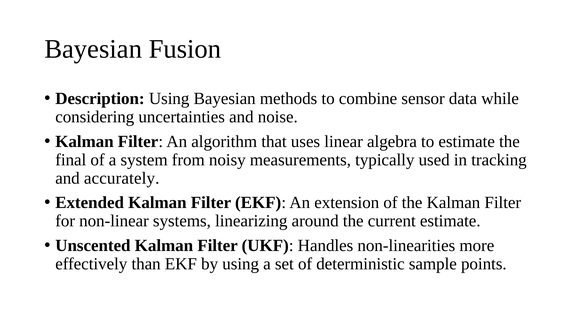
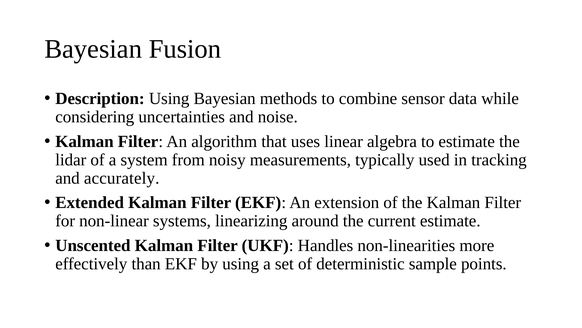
final: final -> lidar (71, 159)
